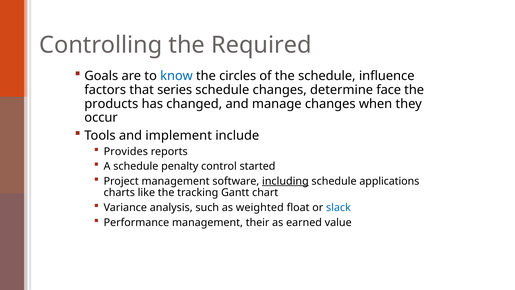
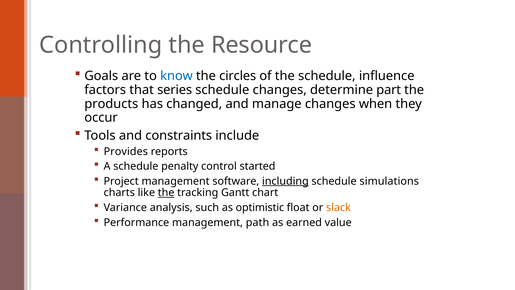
Required: Required -> Resource (262, 45)
face: face -> part (389, 90)
implement: implement -> constraints (179, 135)
applications: applications -> simulations (389, 181)
the underline: none -> present (166, 193)
weighted: weighted -> optimistic (260, 207)
slack colour: blue -> orange (338, 207)
their: their -> path (257, 222)
